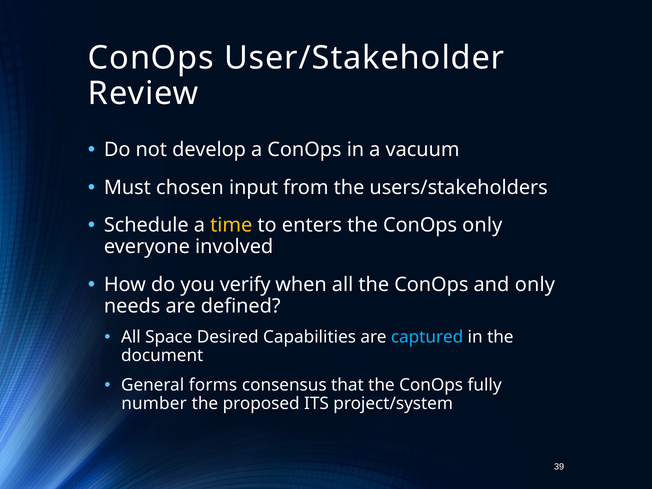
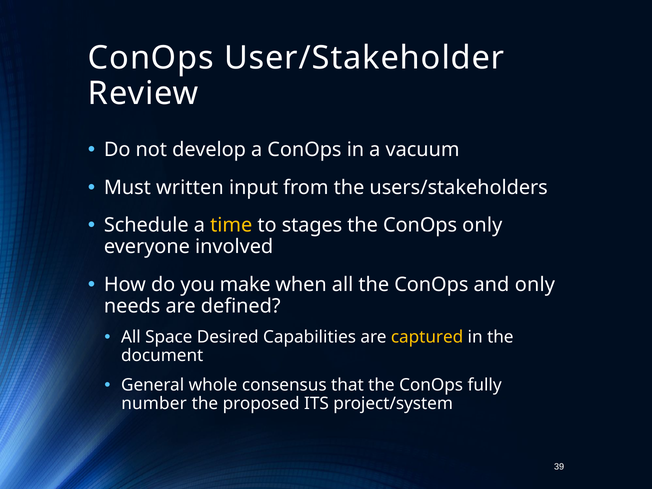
chosen: chosen -> written (190, 188)
enters: enters -> stages (312, 225)
verify: verify -> make (245, 285)
captured colour: light blue -> yellow (427, 337)
forms: forms -> whole (213, 385)
